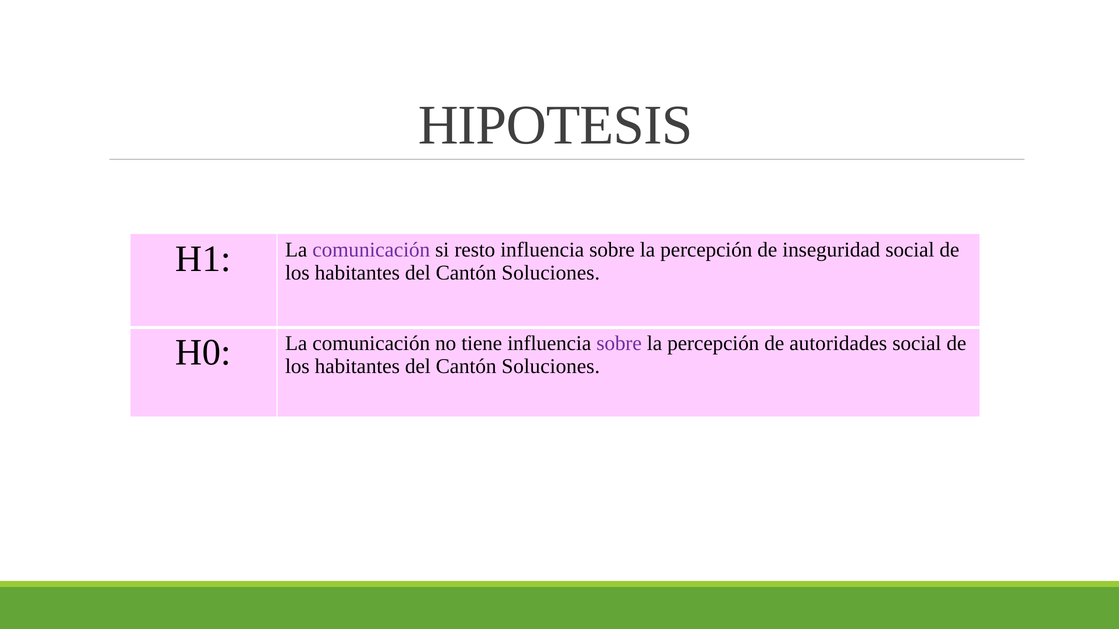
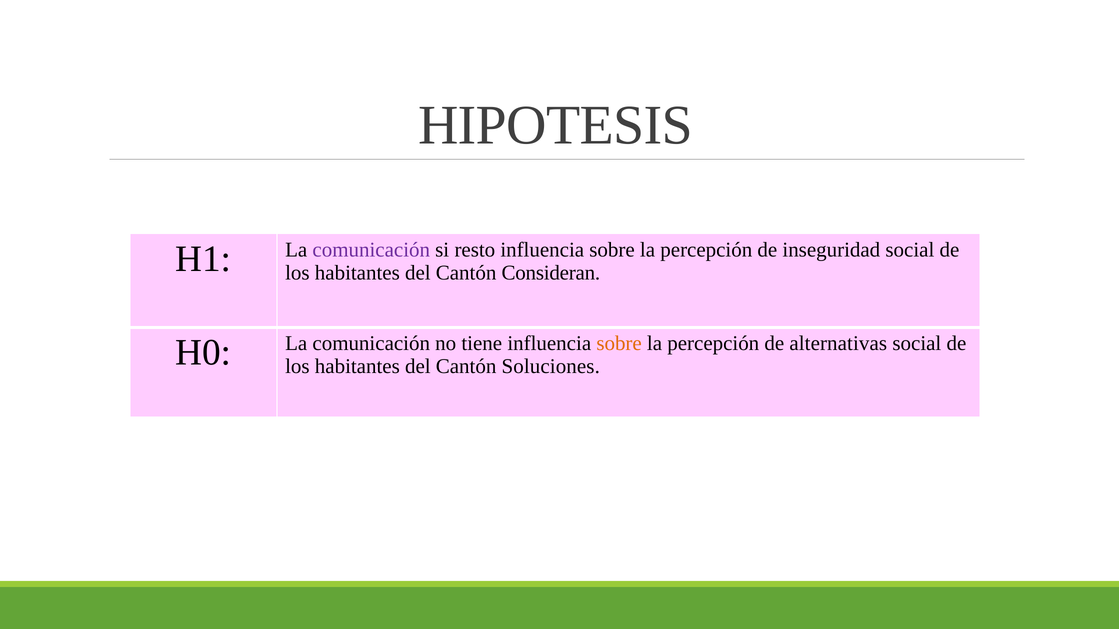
Soluciones: Soluciones -> Consideran (551, 273)
sobre colour: purple -> orange (619, 344)
autoridades: autoridades -> alternativas (838, 344)
